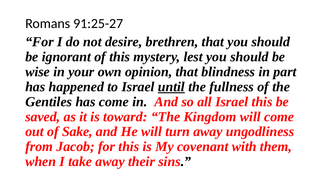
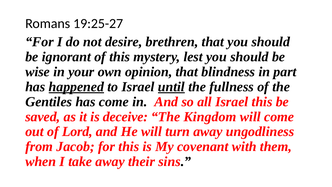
91:25-27: 91:25-27 -> 19:25-27 (98, 23)
happened underline: none -> present (76, 87)
toward: toward -> deceive (125, 117)
Sake: Sake -> Lord (77, 131)
